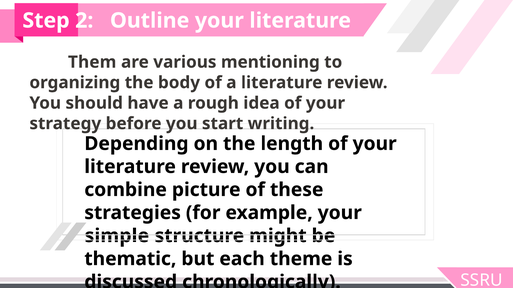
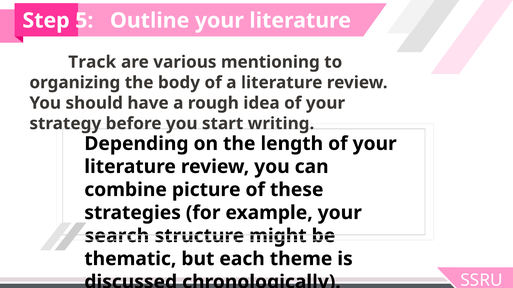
2: 2 -> 5 (84, 21)
Them: Them -> Track (92, 62)
simple: simple -> search (117, 236)
